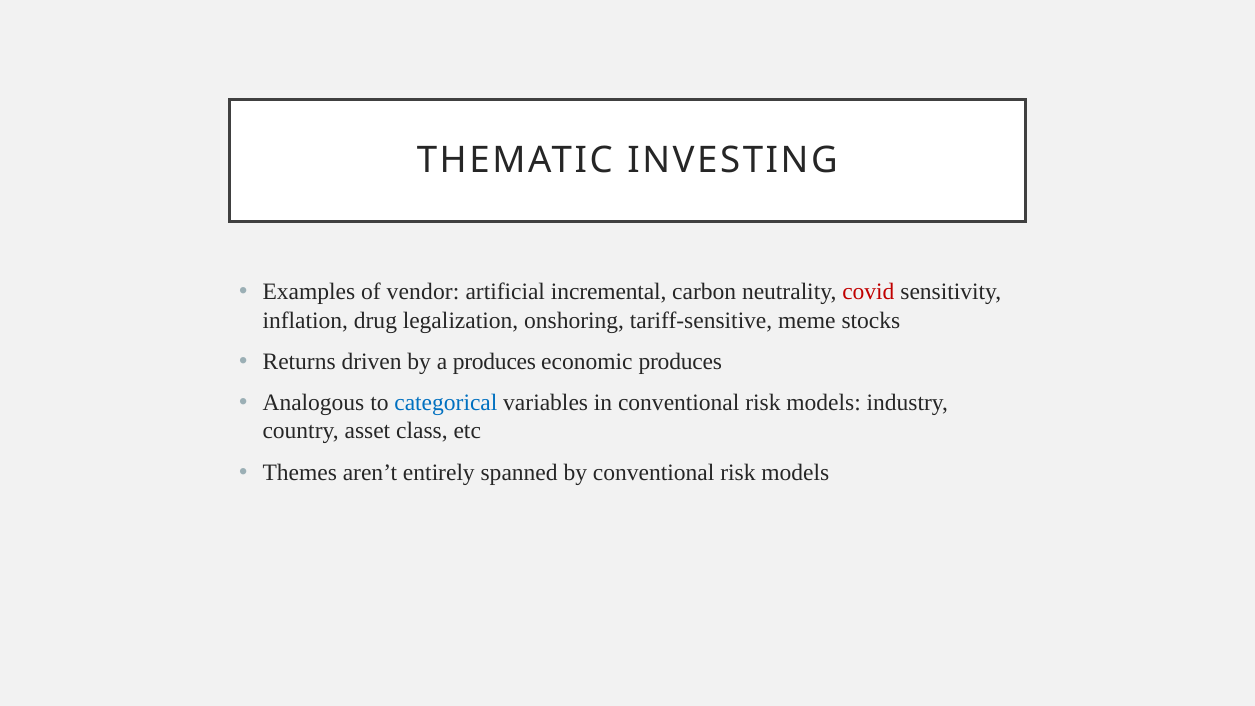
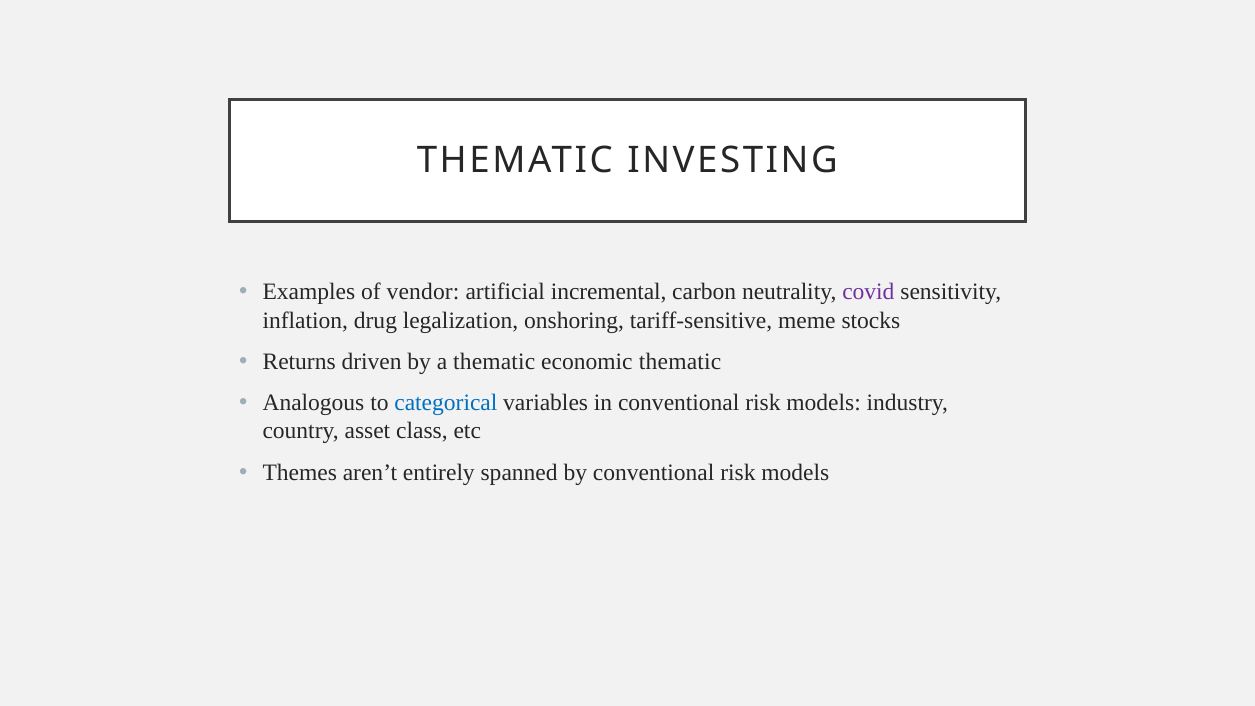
covid colour: red -> purple (868, 292)
a produces: produces -> thematic (494, 362)
economic produces: produces -> thematic (680, 362)
